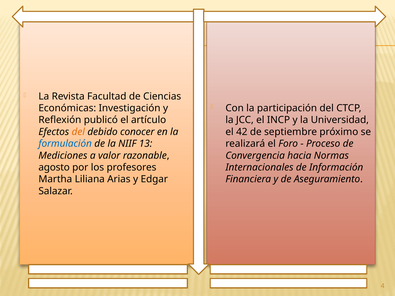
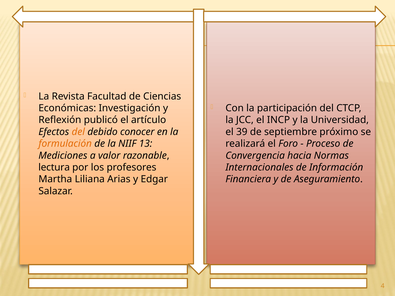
42: 42 -> 39 (242, 132)
formulación colour: blue -> orange (65, 144)
agosto: agosto -> lectura (54, 167)
